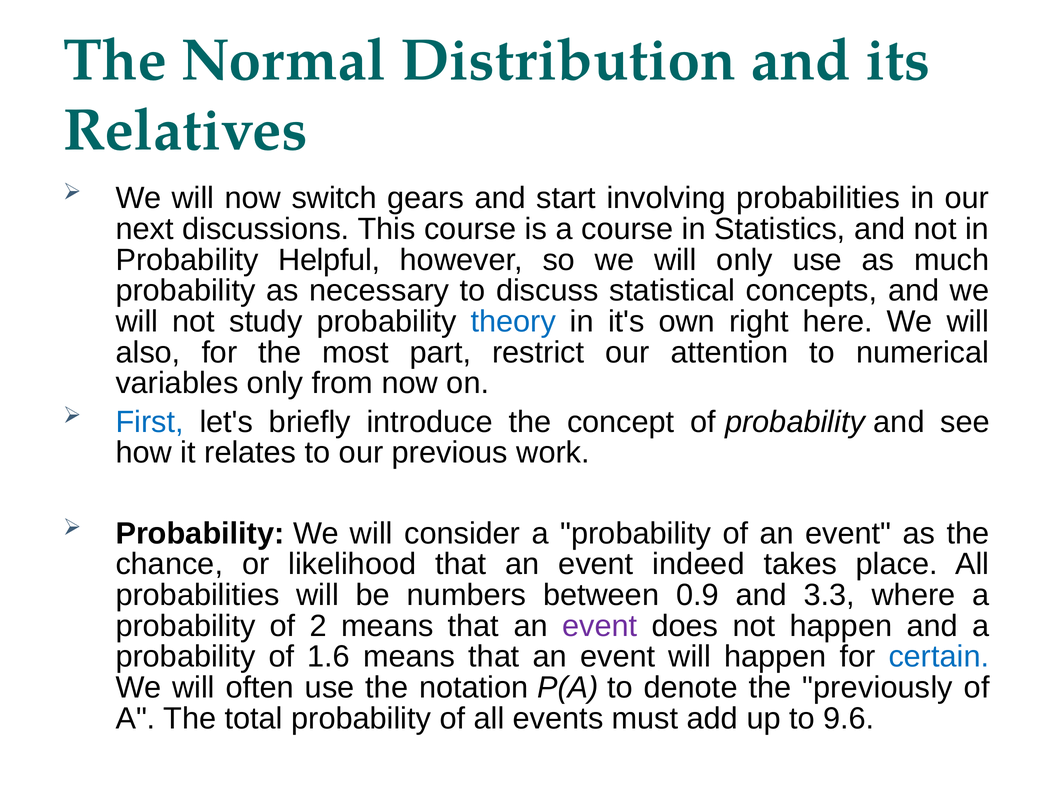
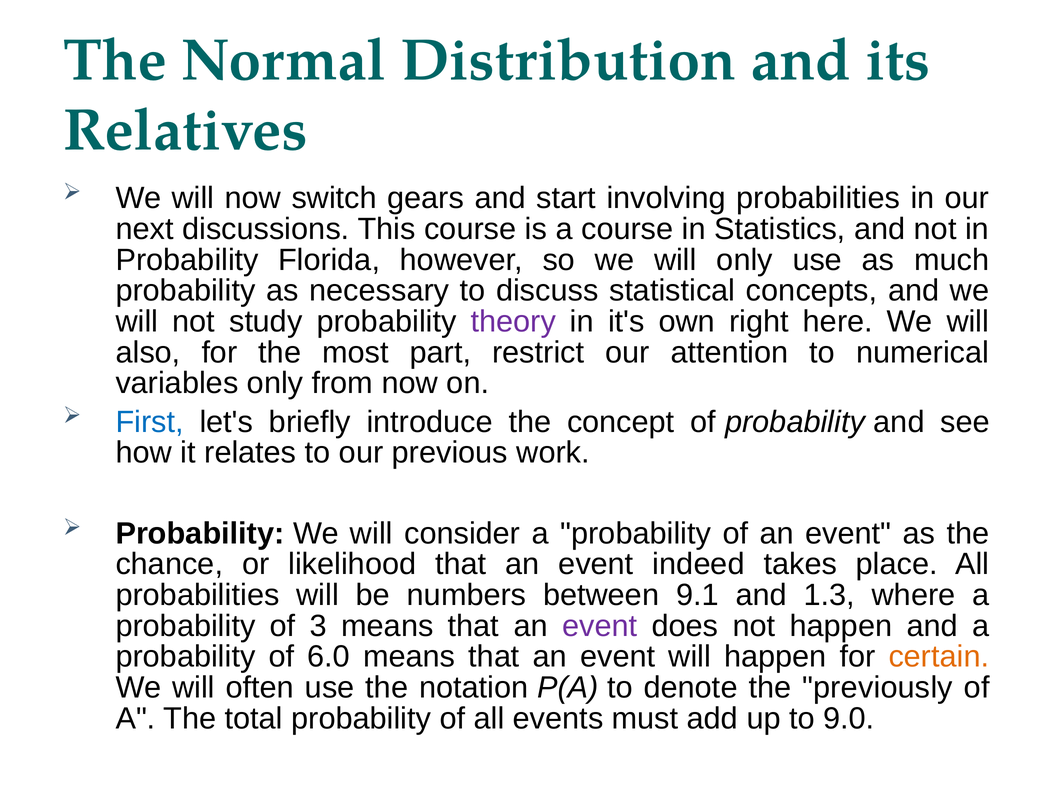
Helpful: Helpful -> Florida (329, 260)
theory colour: blue -> purple (513, 321)
0.9: 0.9 -> 9.1 (697, 595)
3.3: 3.3 -> 1.3 (829, 595)
2: 2 -> 3 (318, 626)
1.6: 1.6 -> 6.0 (329, 657)
certain colour: blue -> orange (939, 657)
9.6: 9.6 -> 9.0 (849, 718)
